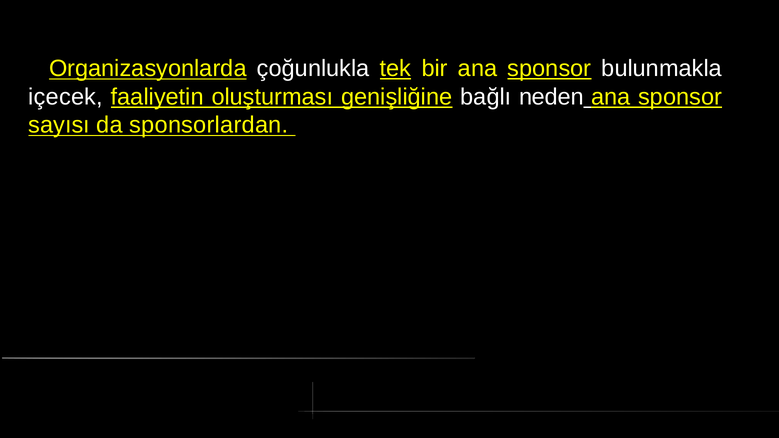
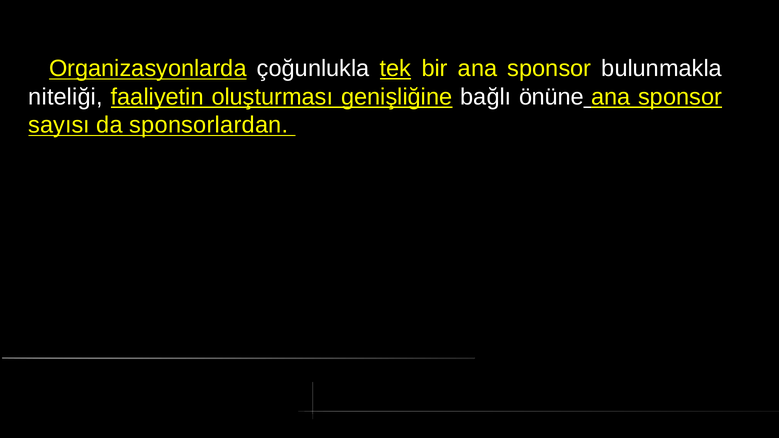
sponsor underline: present -> none (549, 69)
içecek: içecek -> niteliği (66, 97)
neden: neden -> önüne (551, 97)
